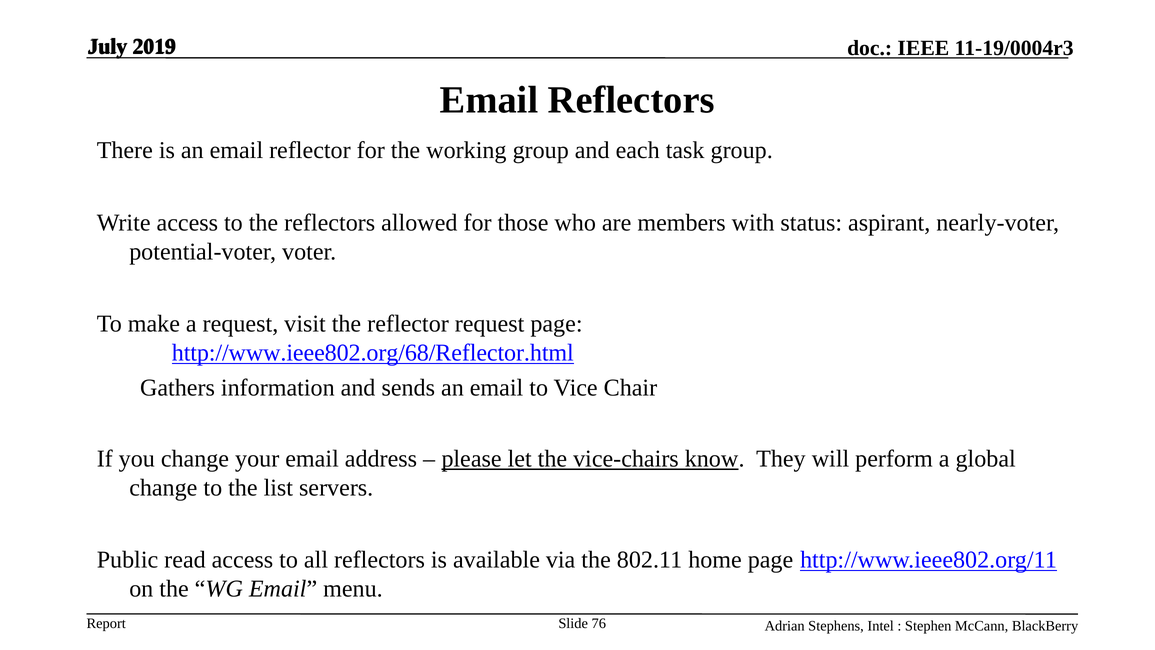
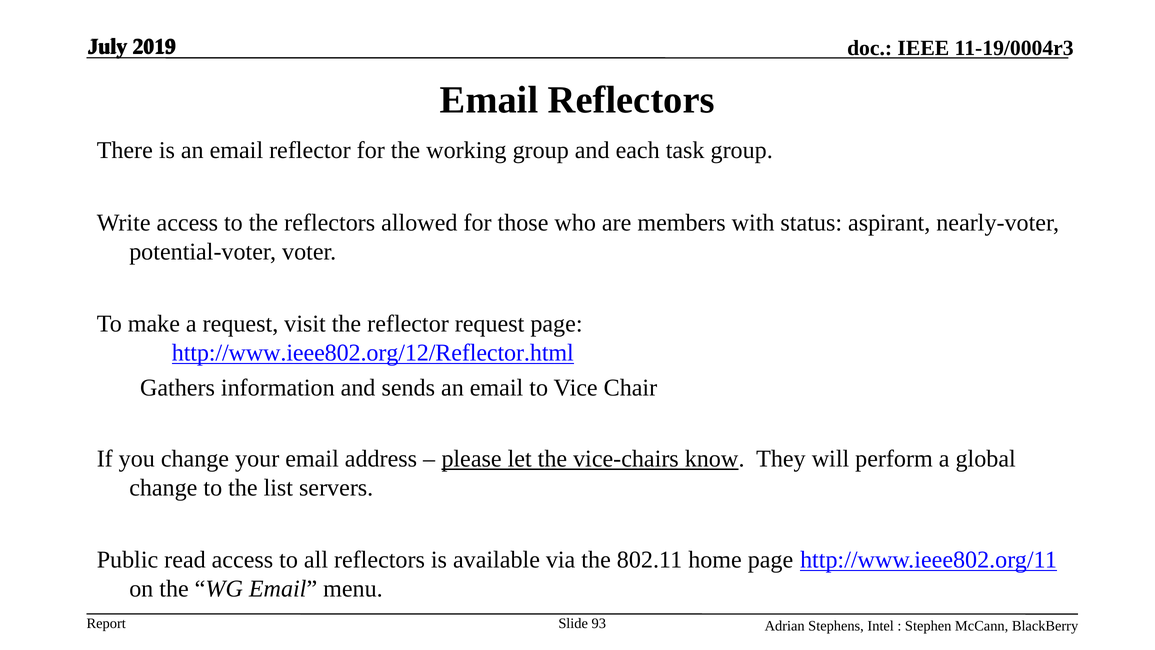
http://www.ieee802.org/68/Reflector.html: http://www.ieee802.org/68/Reflector.html -> http://www.ieee802.org/12/Reflector.html (373, 353)
76: 76 -> 93 (599, 623)
